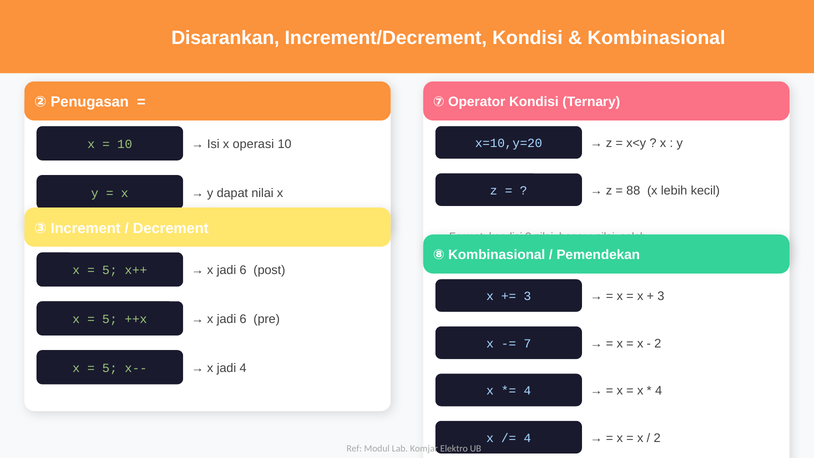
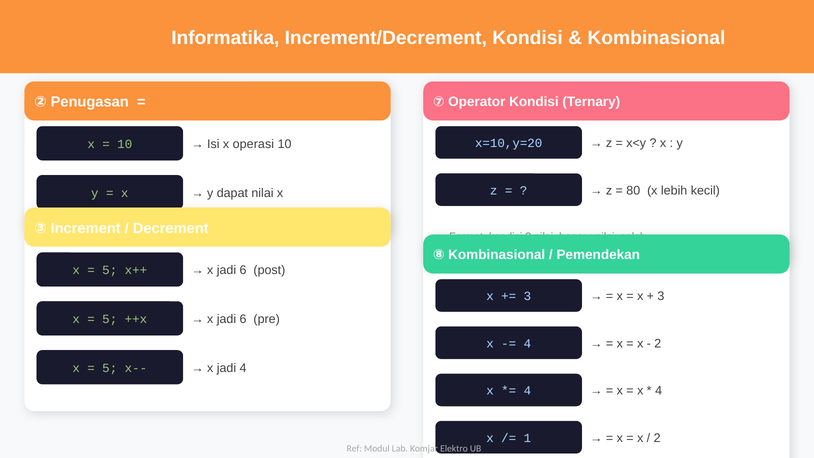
Disarankan: Disarankan -> Informatika (225, 38)
88: 88 -> 80 (633, 190)
7: 7 -> 4 (527, 344)
4: 4 -> 1 (527, 438)
